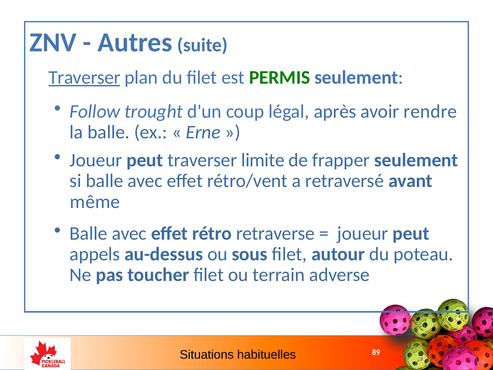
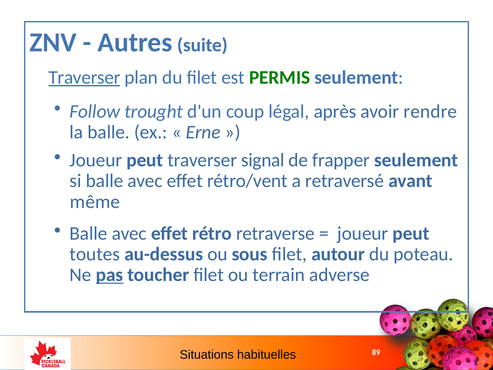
limite: limite -> signal (263, 160)
appels: appels -> toutes (95, 254)
pas underline: none -> present (110, 275)
